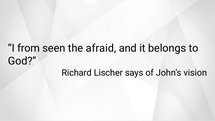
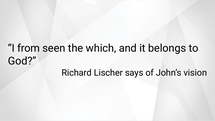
afraid: afraid -> which (101, 48)
